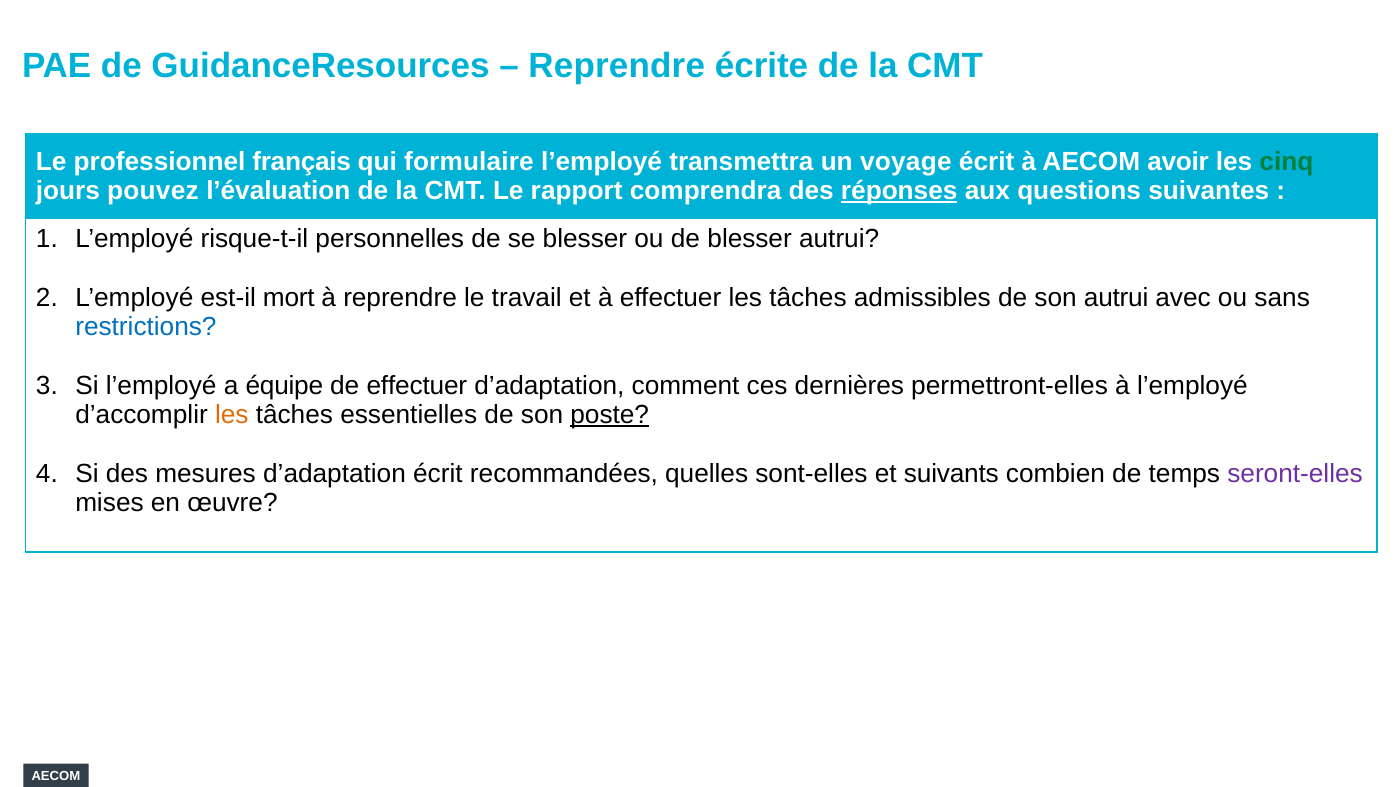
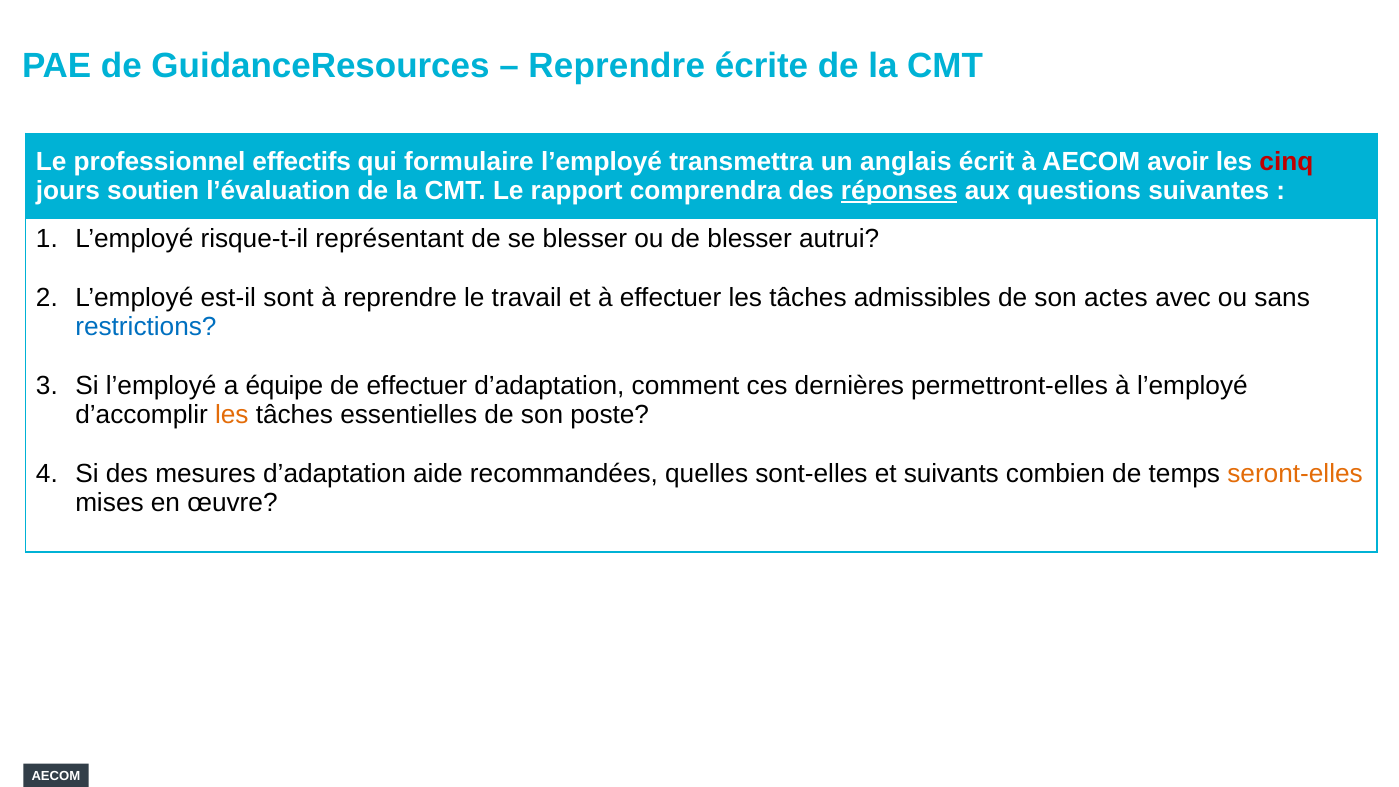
français: français -> effectifs (302, 161)
voyage: voyage -> anglais (906, 161)
cinq colour: green -> red (1286, 161)
pouvez: pouvez -> soutien (153, 191)
personnelles: personnelles -> représentant (390, 239)
mort: mort -> sont (289, 297)
son autrui: autrui -> actes (1116, 297)
poste underline: present -> none (610, 415)
d’adaptation écrit: écrit -> aide (438, 474)
seront-elles colour: purple -> orange (1295, 474)
